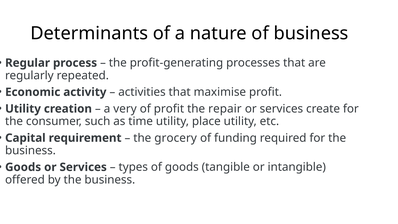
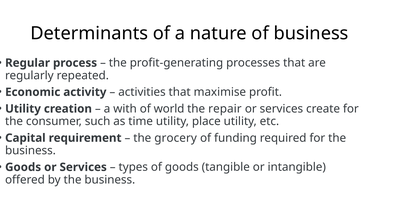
very: very -> with (125, 109)
of profit: profit -> world (169, 109)
